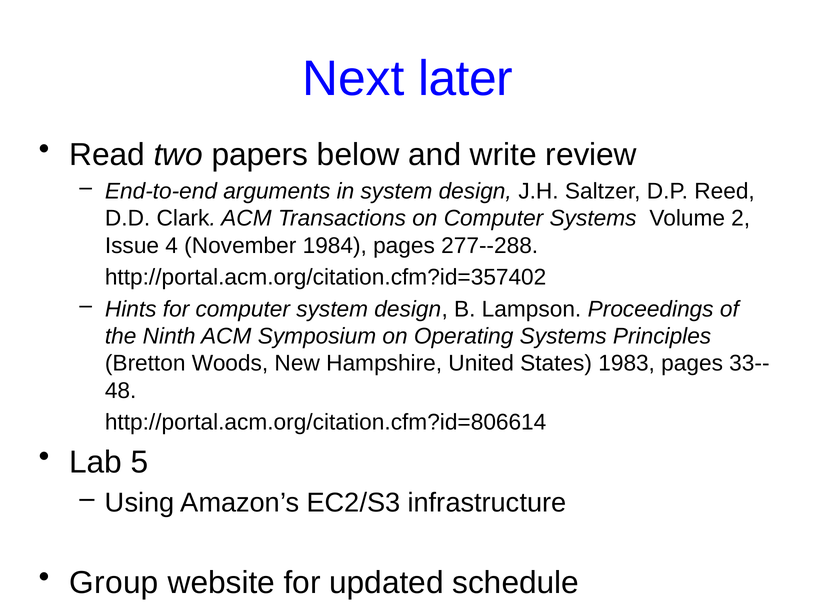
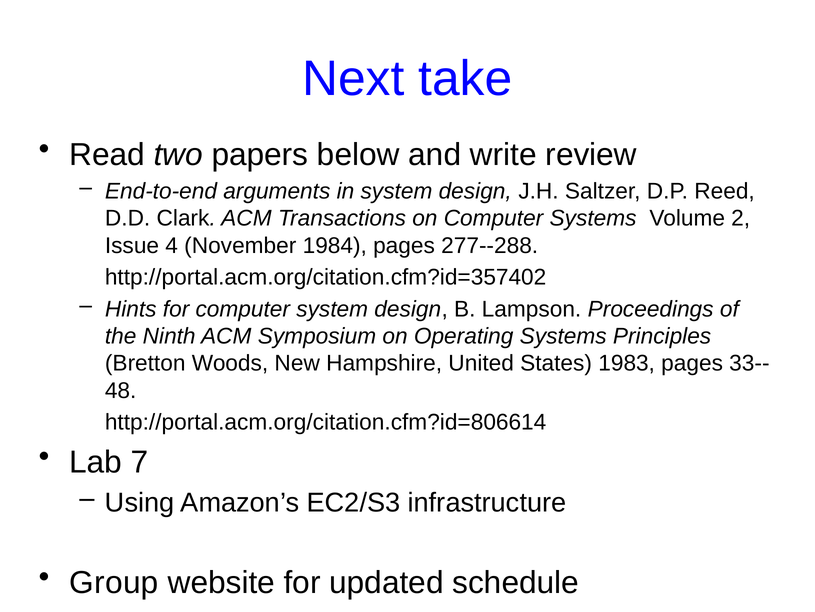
later: later -> take (465, 79)
5: 5 -> 7 (140, 461)
